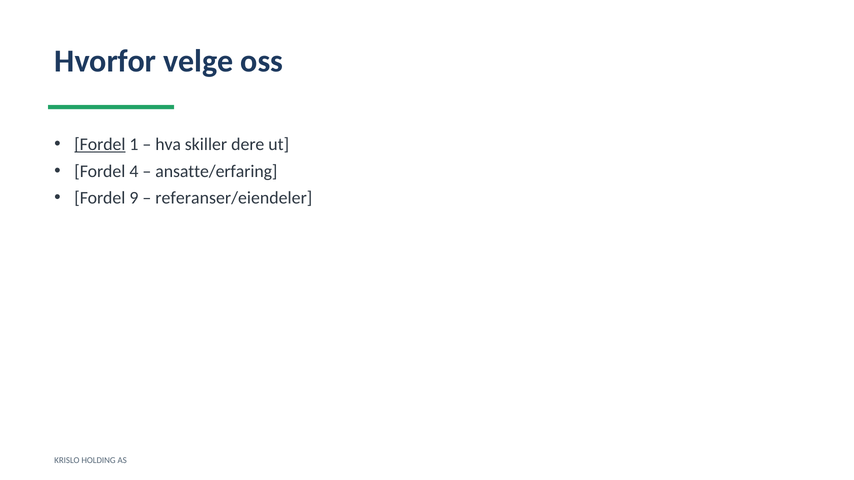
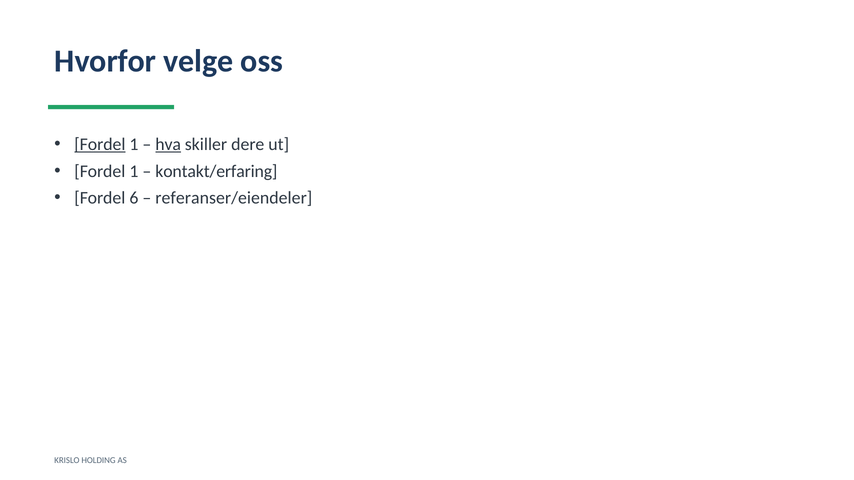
hva underline: none -> present (168, 145)
4: 4 -> 1 (134, 171)
ansatte/erfaring: ansatte/erfaring -> kontakt/erfaring (216, 171)
9: 9 -> 6 (134, 198)
